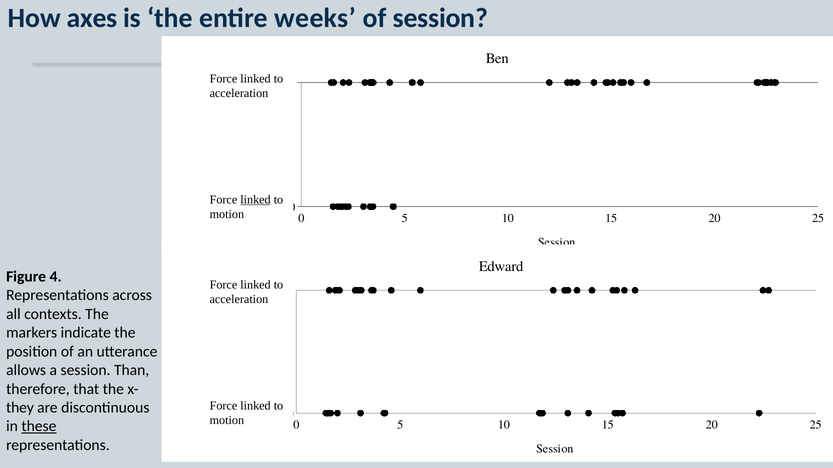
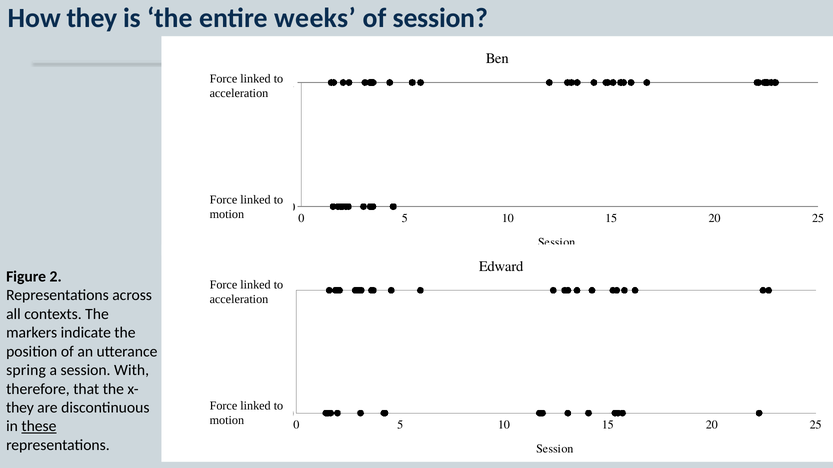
How axes: axes -> they (92, 18)
linked underline: present -> none (255, 200)
4: 4 -> 2 (56, 277)
allows: allows -> spring (26, 371)
Than: Than -> With (132, 371)
